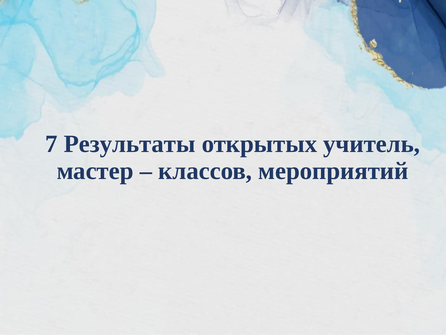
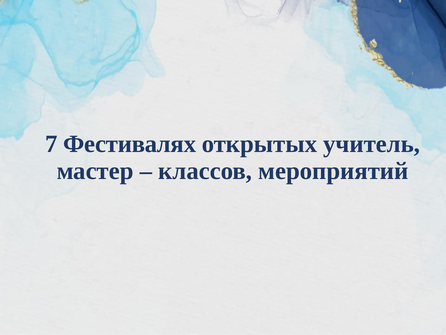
Результаты: Результаты -> Фестивалях (130, 144)
